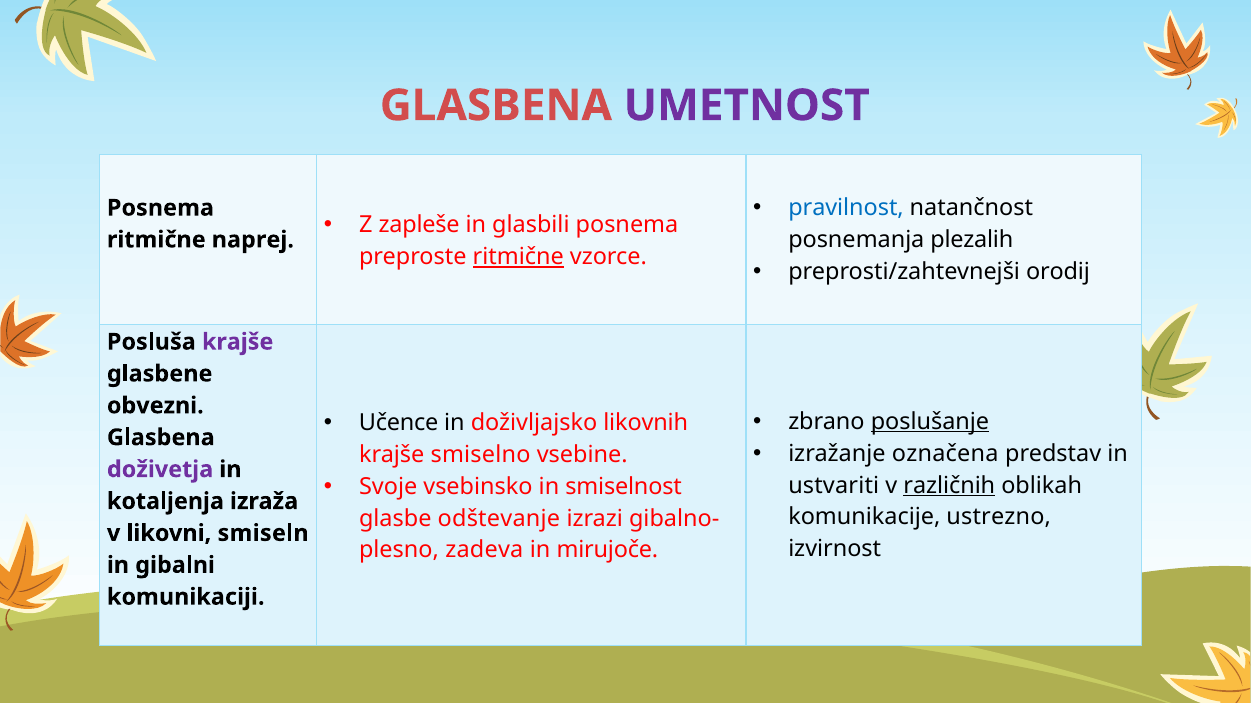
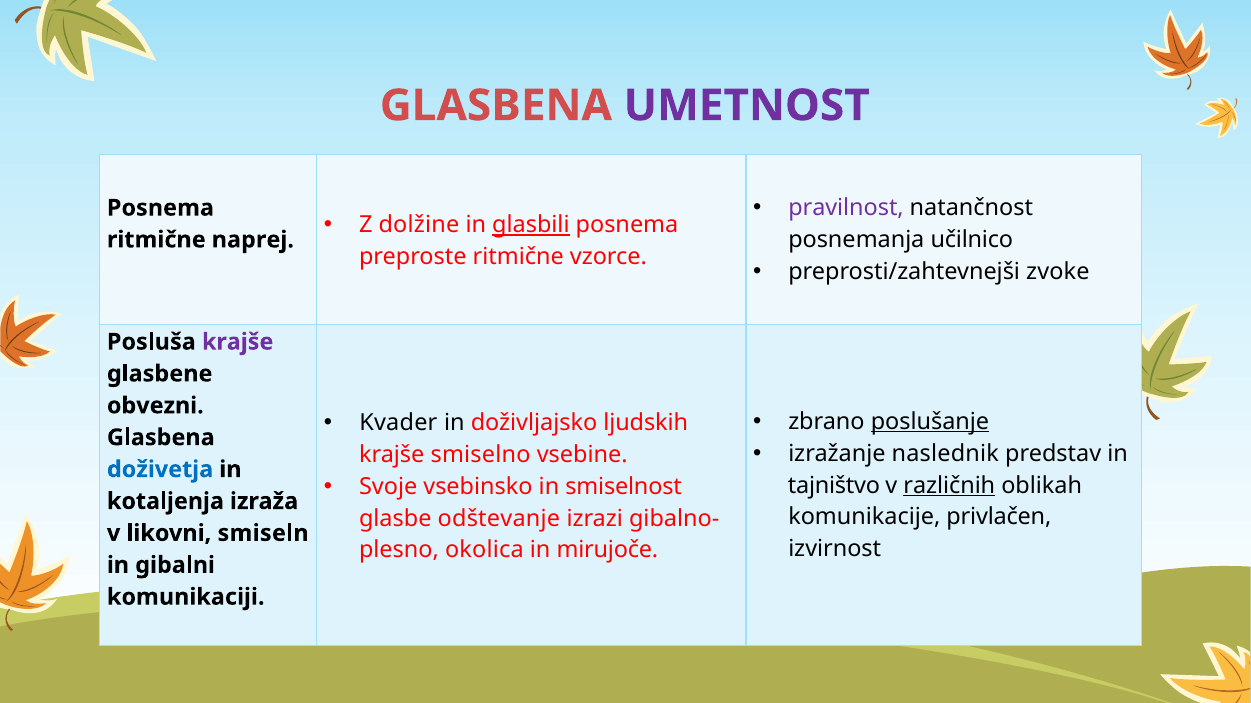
pravilnost colour: blue -> purple (846, 208)
zapleše: zapleše -> dolžine (419, 225)
glasbili underline: none -> present (531, 225)
plezalih: plezalih -> učilnico (972, 240)
ritmične underline: present -> none (518, 257)
orodij: orodij -> zvoke (1058, 272)
Učence: Učence -> Kvader (398, 423)
likovnih: likovnih -> ljudskih (646, 423)
označena: označena -> naslednik (945, 454)
doživetja colour: purple -> blue (160, 470)
ustvariti: ustvariti -> tajništvo (834, 486)
ustrezno: ustrezno -> privlačen (999, 518)
zadeva: zadeva -> okolica (484, 551)
